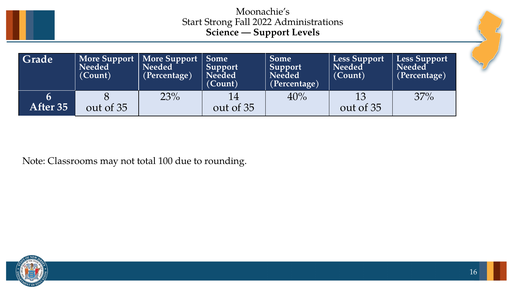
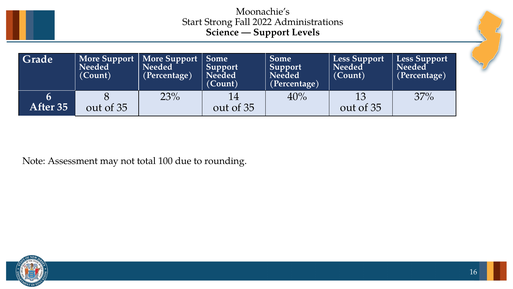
Classrooms: Classrooms -> Assessment (73, 161)
